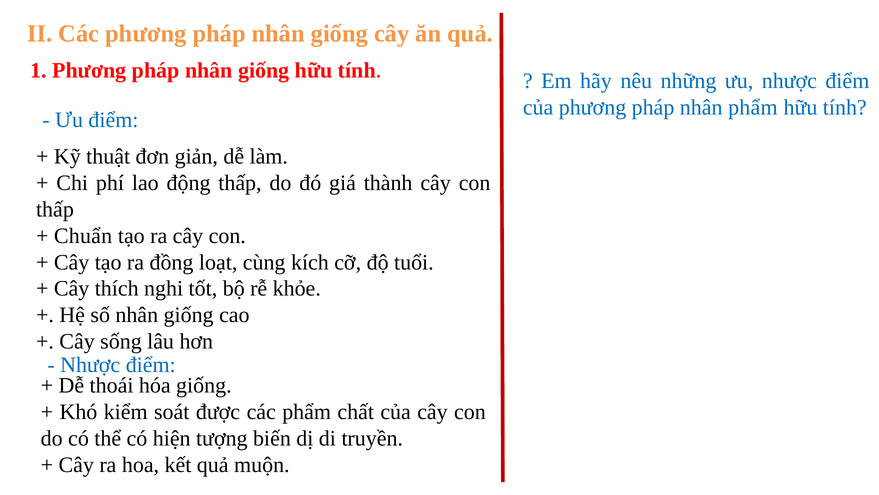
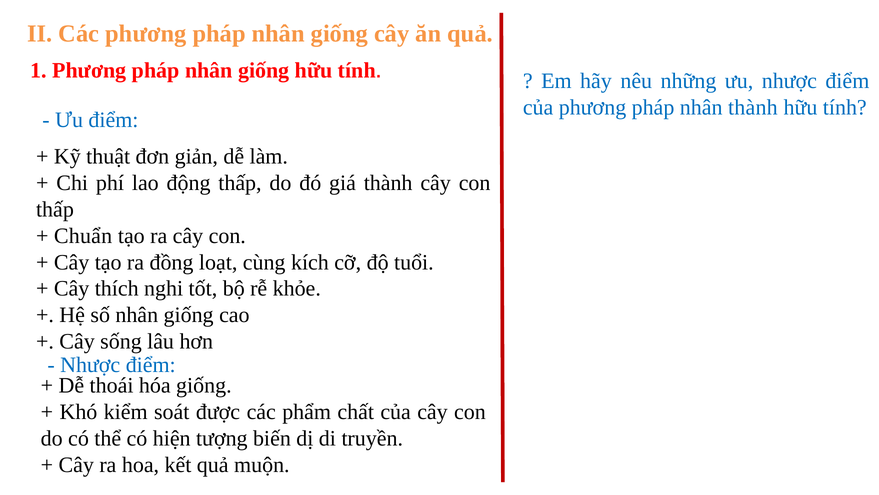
nhân phẩm: phẩm -> thành (753, 107)
